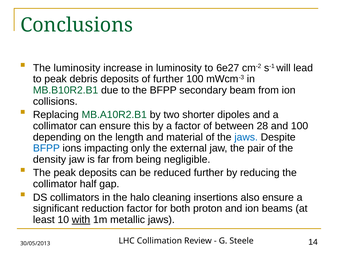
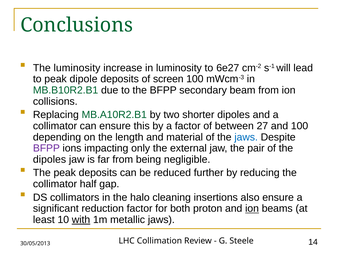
debris: debris -> dipole (84, 79)
of further: further -> screen (168, 79)
28: 28 -> 27 (262, 126)
BFPP colour: blue -> purple (46, 148)
density: density -> dipoles (50, 159)
ion underline: none -> present (252, 208)
